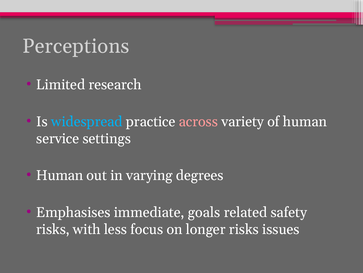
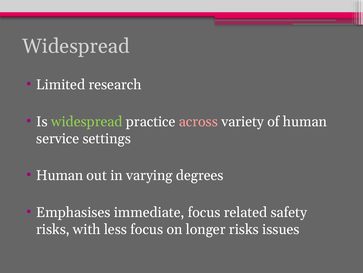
Perceptions: Perceptions -> Widespread (76, 46)
widespread colour: light blue -> light green (87, 121)
immediate goals: goals -> focus (204, 212)
